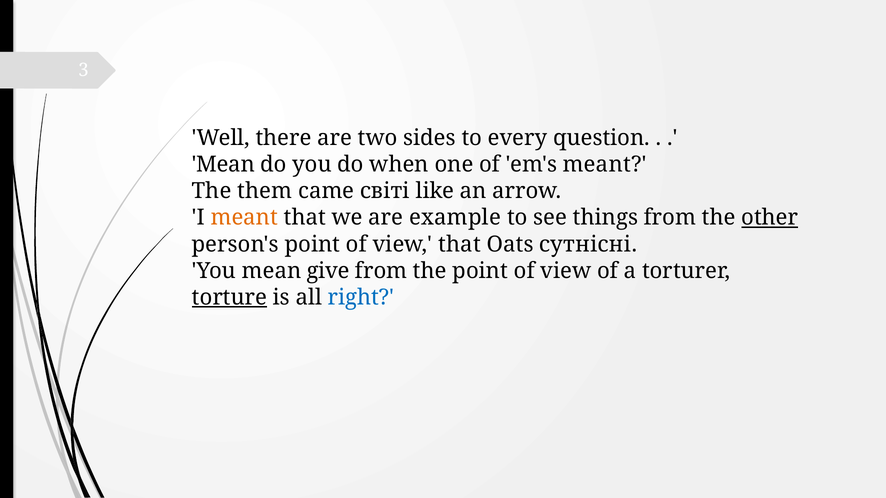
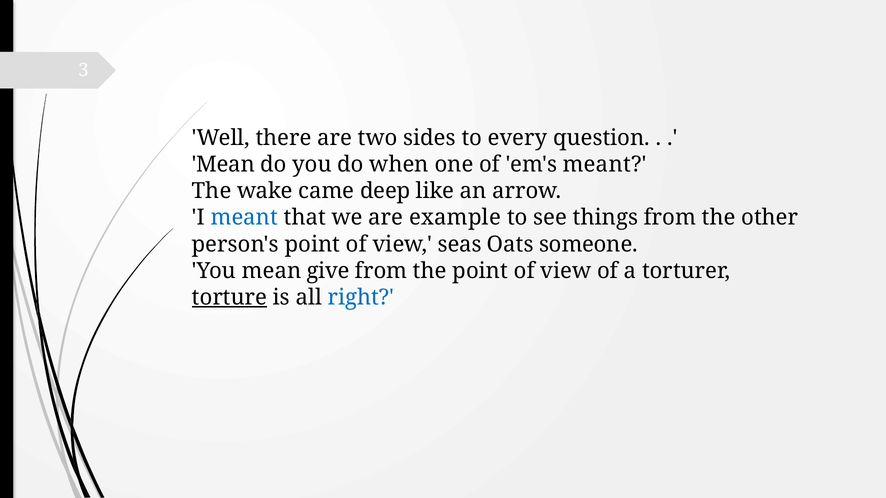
them: them -> wake (265, 191)
світі: світі -> deep (385, 191)
meant colour: orange -> blue (244, 218)
other underline: present -> none (770, 218)
view that: that -> seas (460, 244)
сутнісні: сутнісні -> someone (588, 244)
